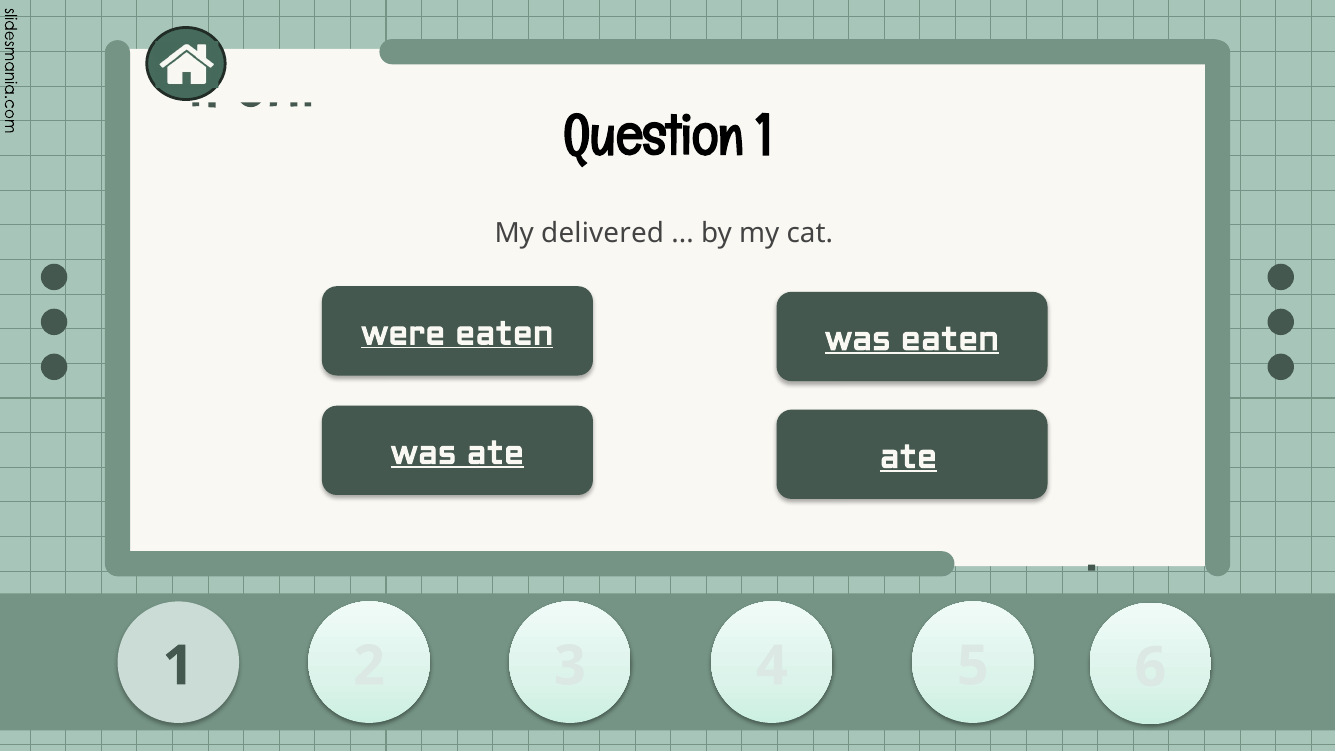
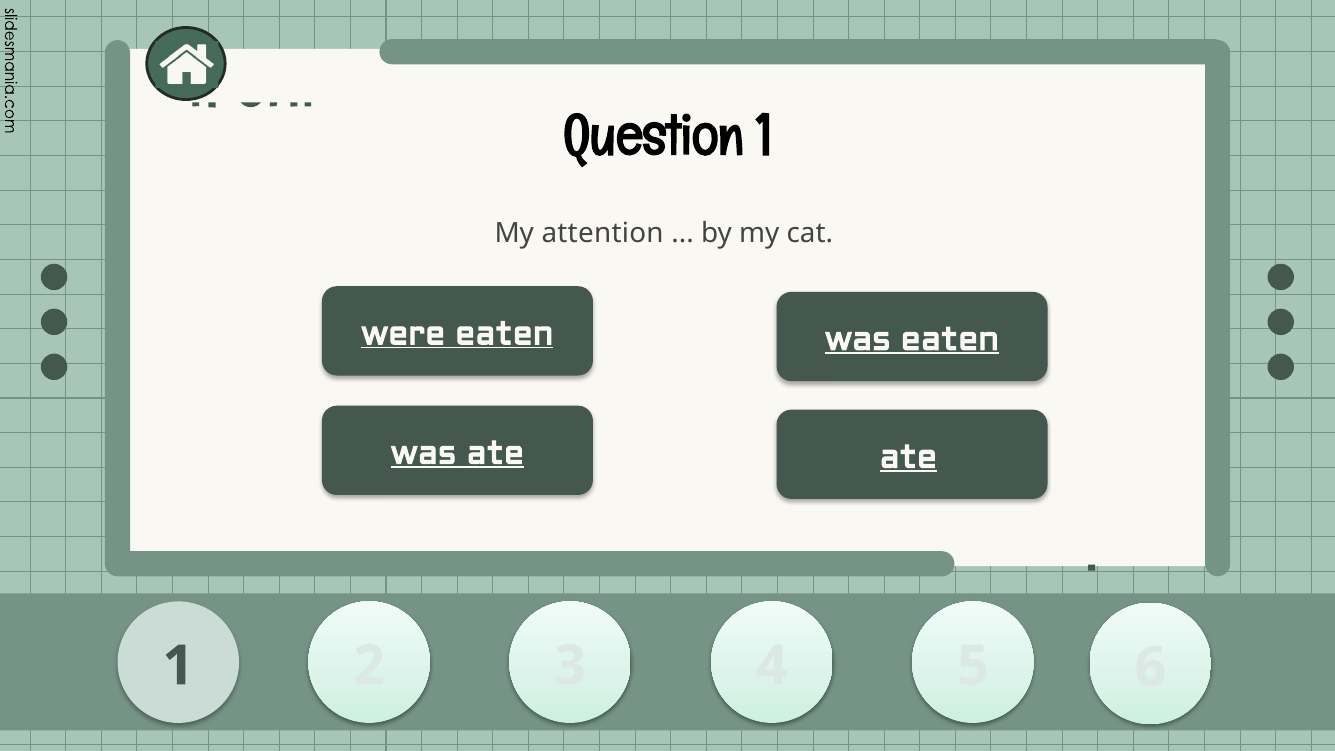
delivered: delivered -> attention (603, 233)
